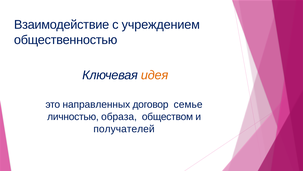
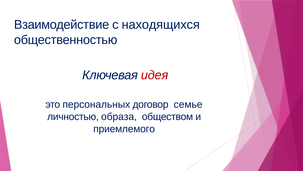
учреждением: учреждением -> находящихся (161, 25)
идея colour: orange -> red (155, 75)
направленных: направленных -> персональных (96, 104)
получателей: получателей -> приемлемого (124, 128)
